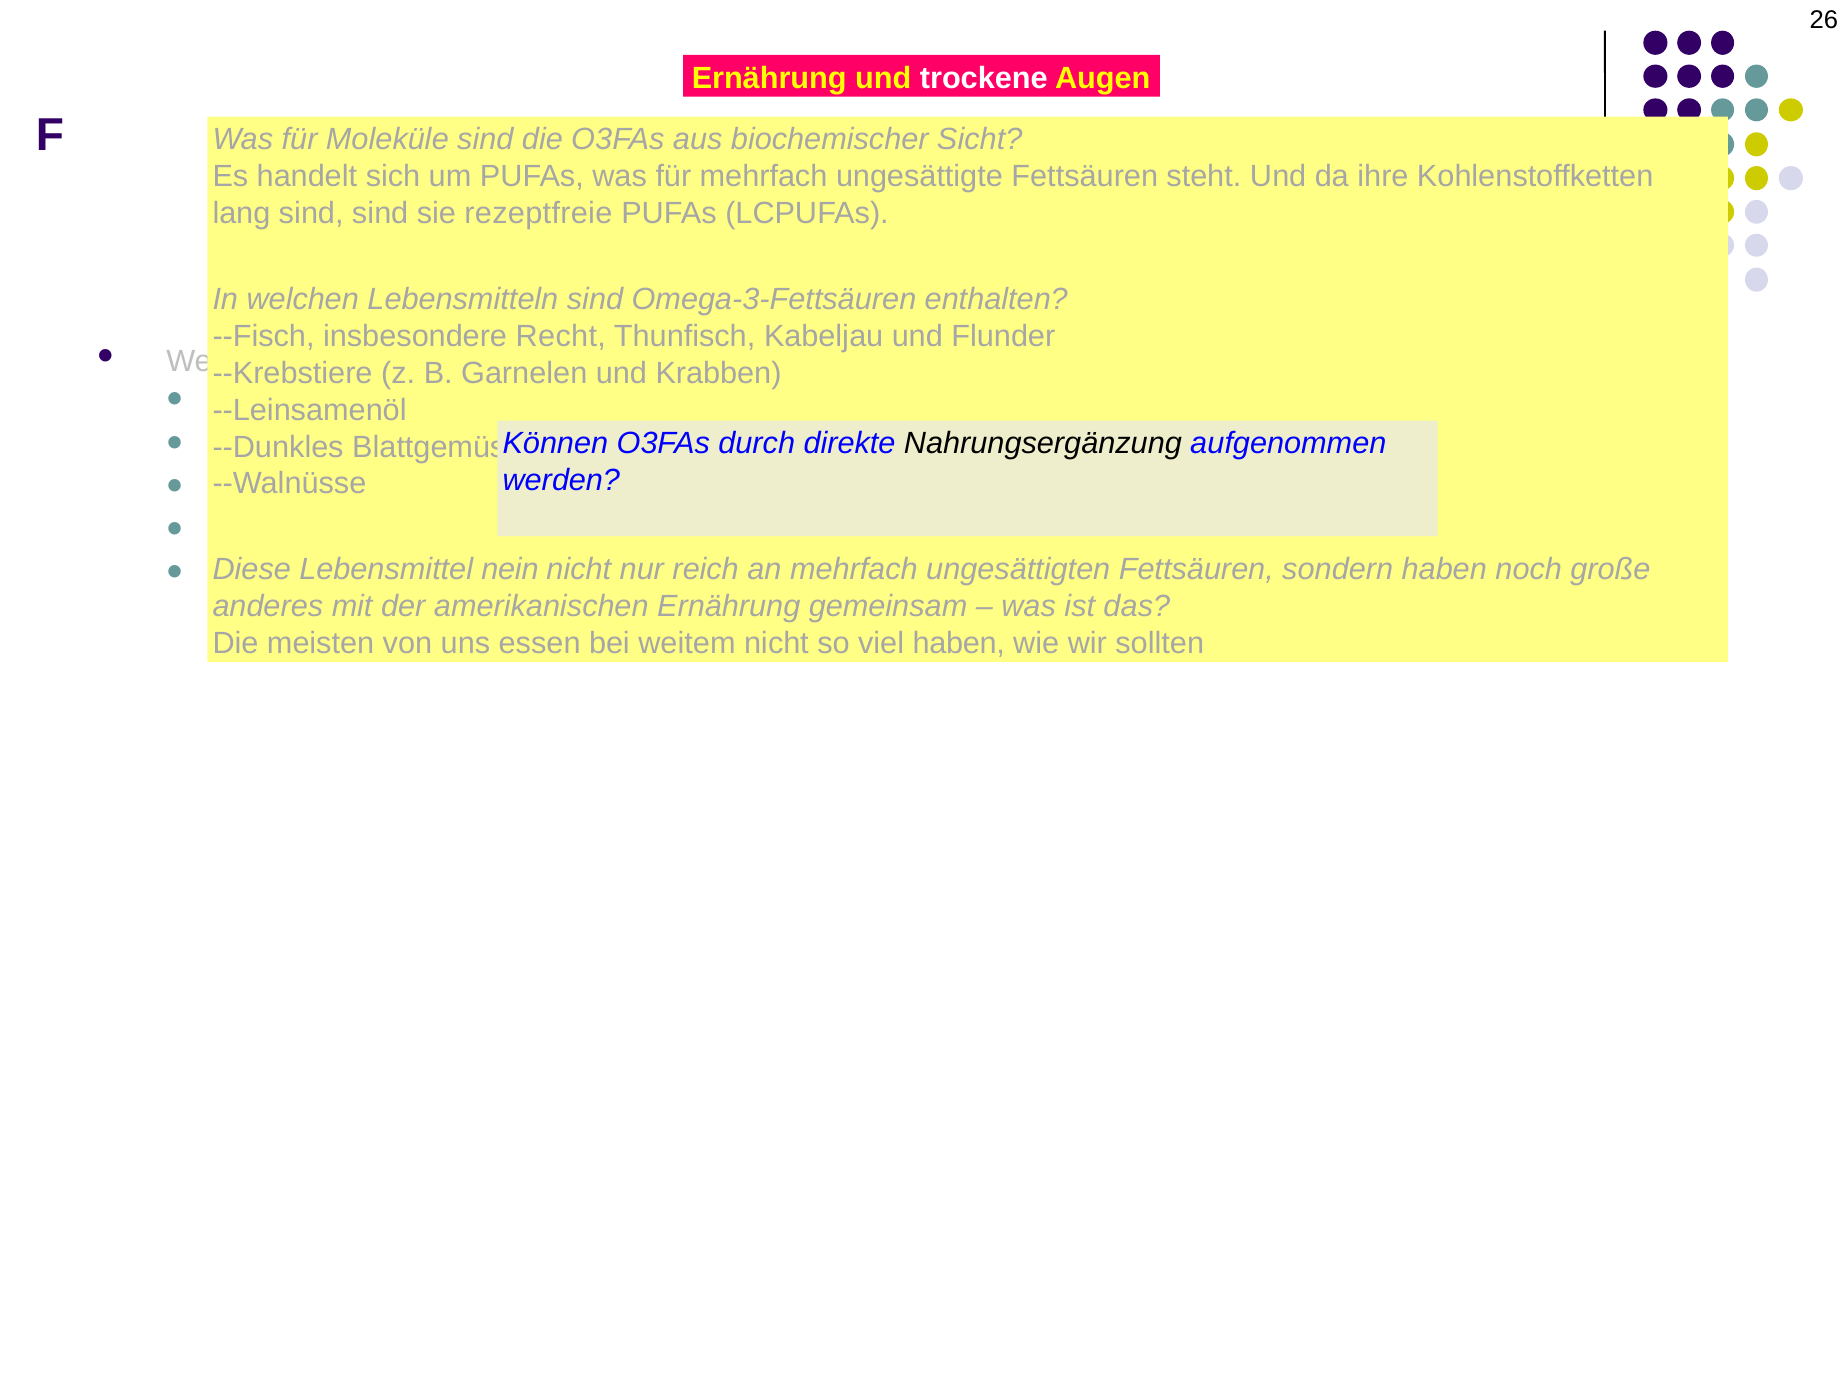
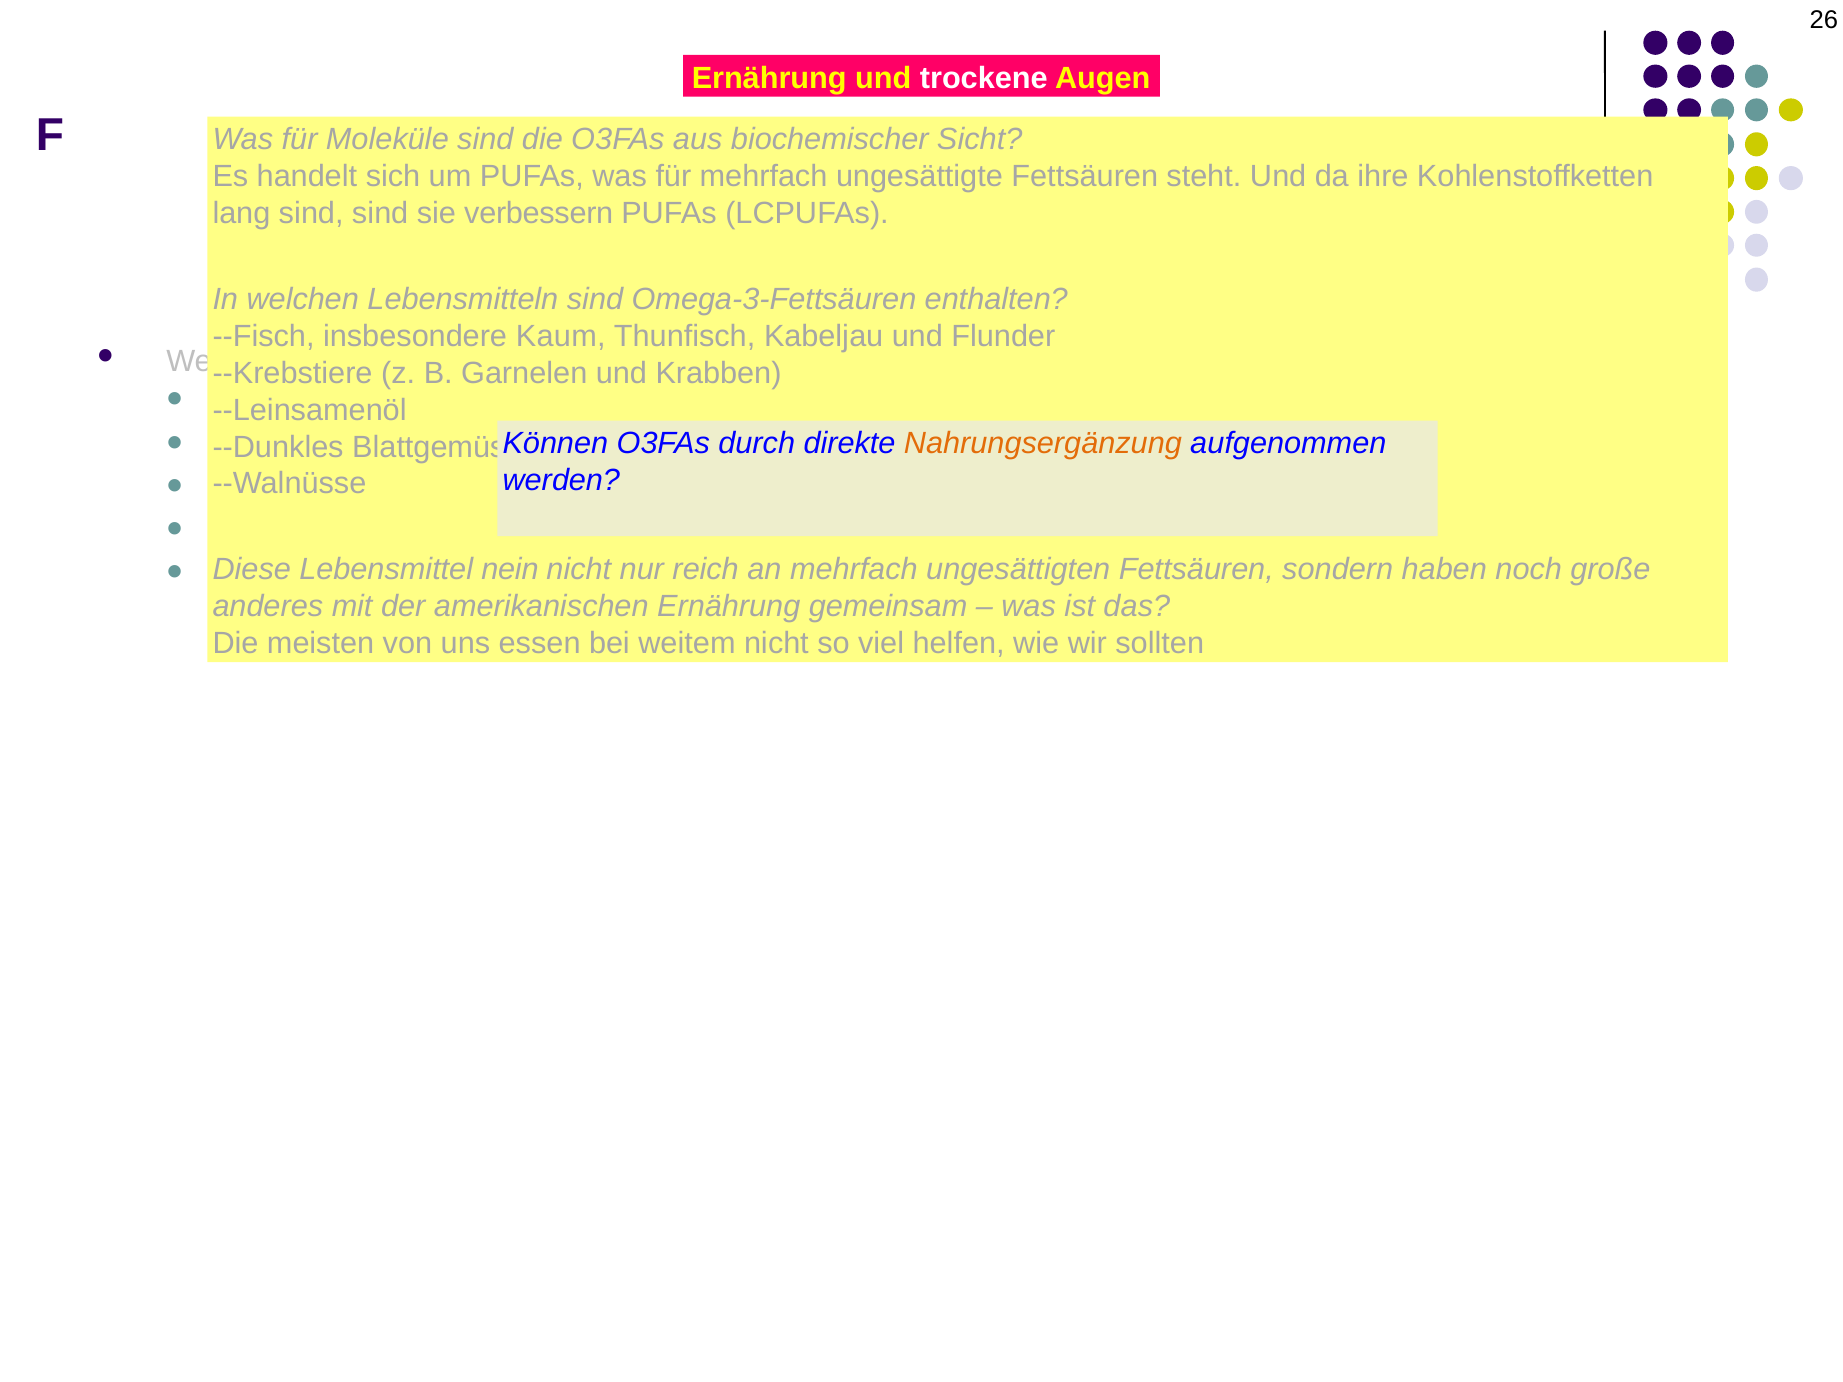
sie rezeptfreie: rezeptfreie -> verbessern (539, 214)
Recht: Recht -> Kaum (561, 336)
Nahrungsergänzung colour: black -> orange (1043, 444)
viel haben: haben -> helfen (959, 644)
